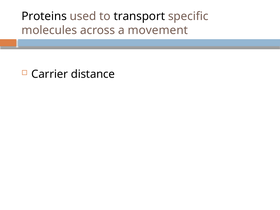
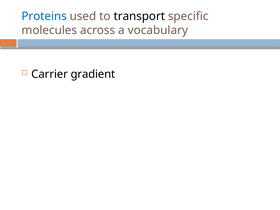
Proteins colour: black -> blue (44, 16)
movement: movement -> vocabulary (158, 30)
distance: distance -> gradient (93, 74)
